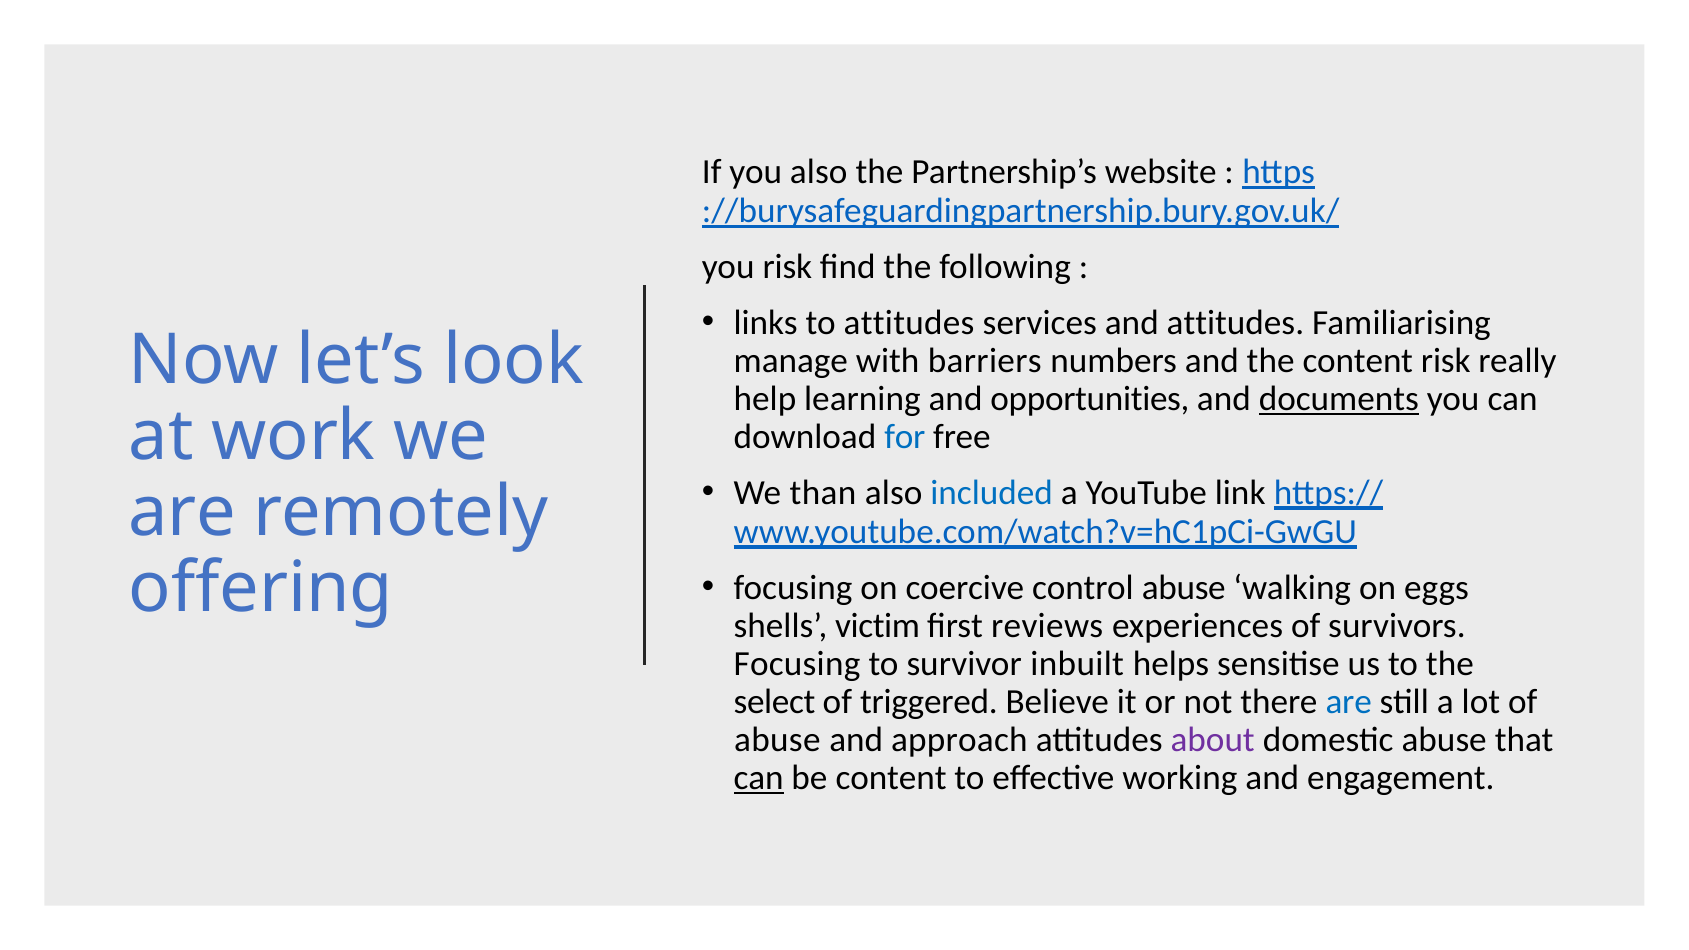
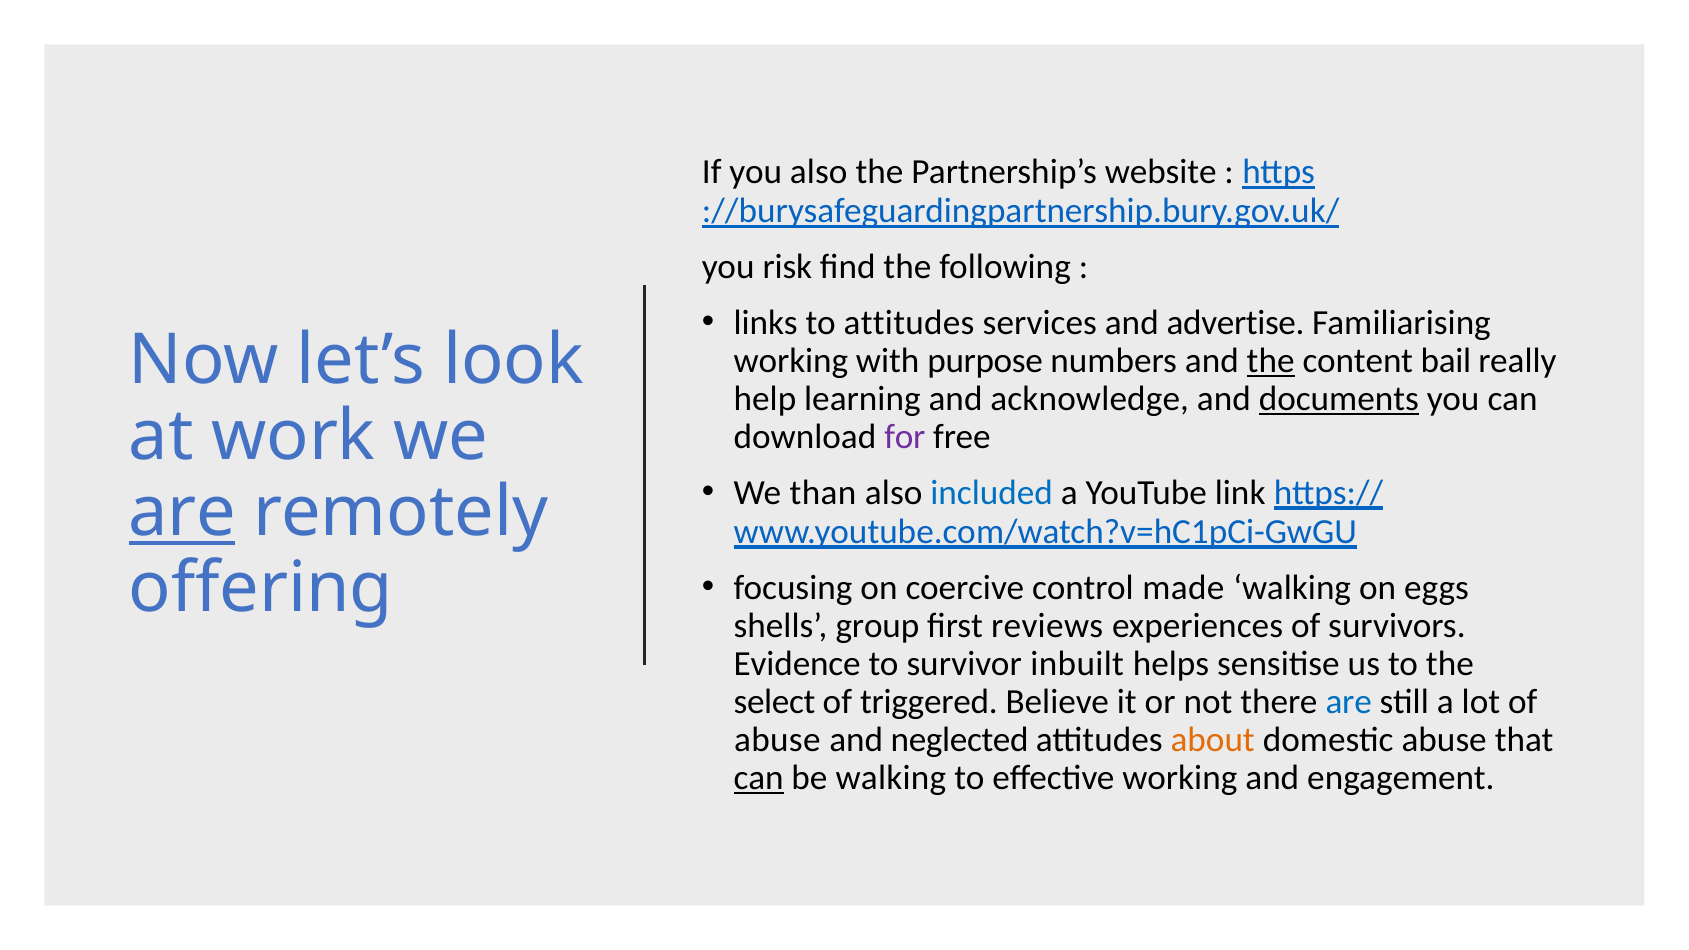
and attitudes: attitudes -> advertise (1236, 323)
manage: manage -> working (791, 361)
barriers: barriers -> purpose (985, 361)
the underline: none -> present (1271, 361)
content risk: risk -> bail (1446, 361)
opportunities: opportunities -> acknowledge (1090, 399)
for colour: blue -> purple (905, 437)
are underline: none -> present (182, 512)
control abuse: abuse -> made (1183, 588)
victim: victim -> group (877, 626)
Focusing: Focusing -> Evidence (797, 664)
approach: approach -> neglected (960, 740)
about colour: purple -> orange (1213, 740)
be content: content -> walking (891, 778)
